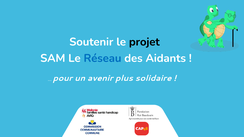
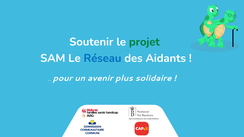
projet colour: black -> green (144, 42)
